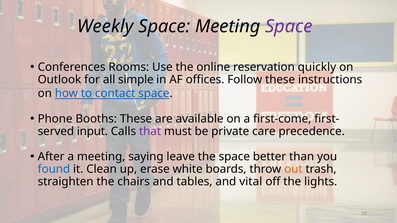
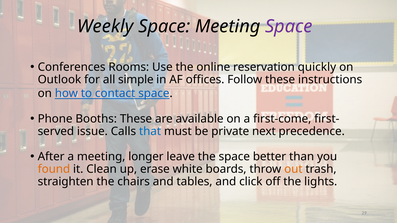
input: input -> issue (92, 132)
that colour: purple -> blue (150, 132)
care: care -> next (264, 132)
saying: saying -> longer (146, 157)
found colour: blue -> orange (54, 169)
vital: vital -> click (251, 182)
